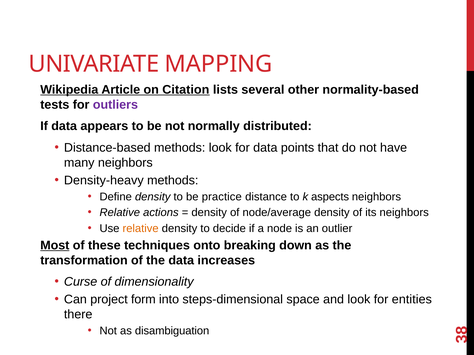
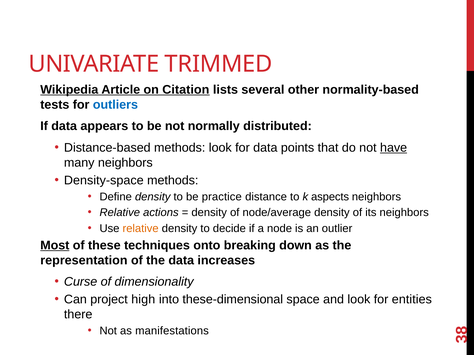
MAPPING: MAPPING -> TRIMMED (219, 64)
outliers colour: purple -> blue (115, 105)
have underline: none -> present (394, 148)
Density-heavy: Density-heavy -> Density-space (104, 181)
transformation: transformation -> representation (84, 261)
form: form -> high (143, 300)
steps-dimensional: steps-dimensional -> these-dimensional (233, 300)
disambiguation: disambiguation -> manifestations (172, 331)
